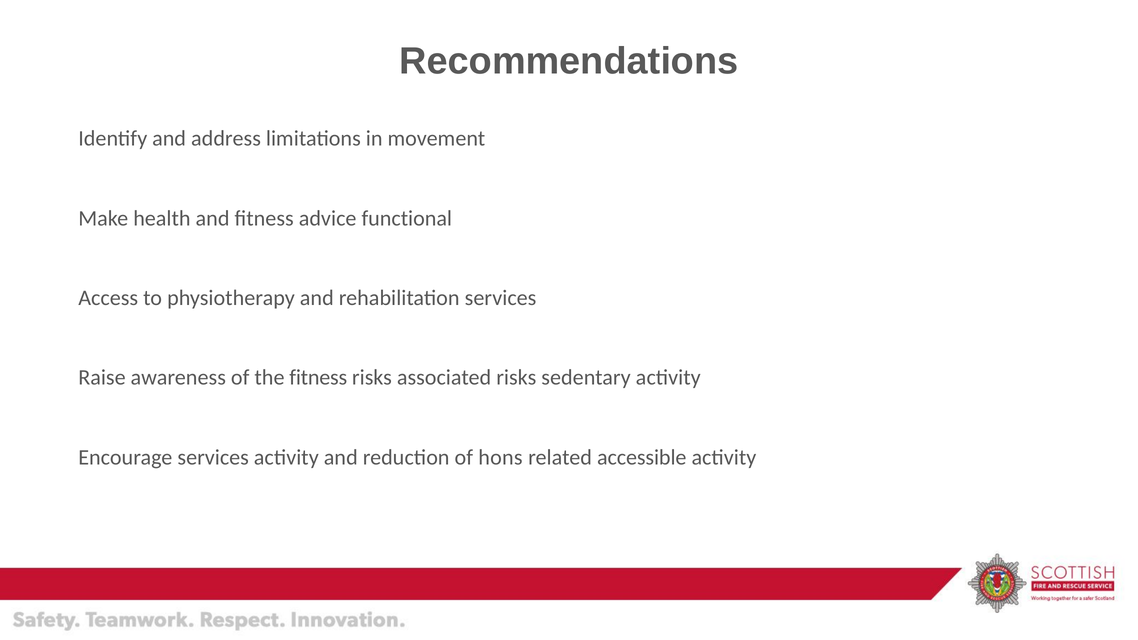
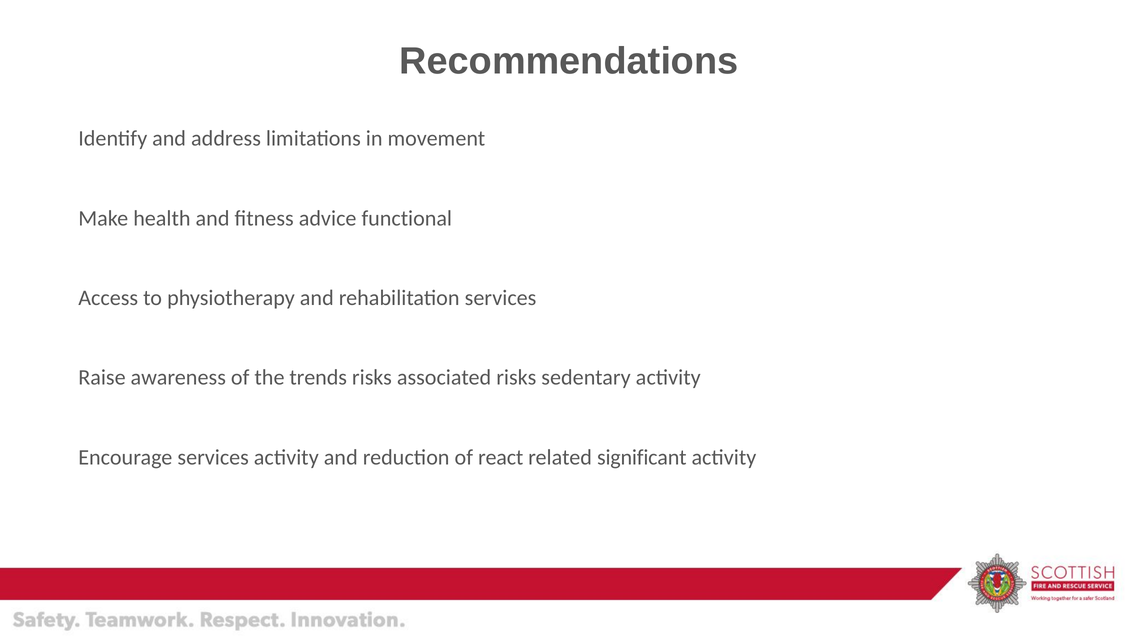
the fitness: fitness -> trends (318, 378)
hons: hons -> react (501, 457)
accessible: accessible -> significant (642, 457)
